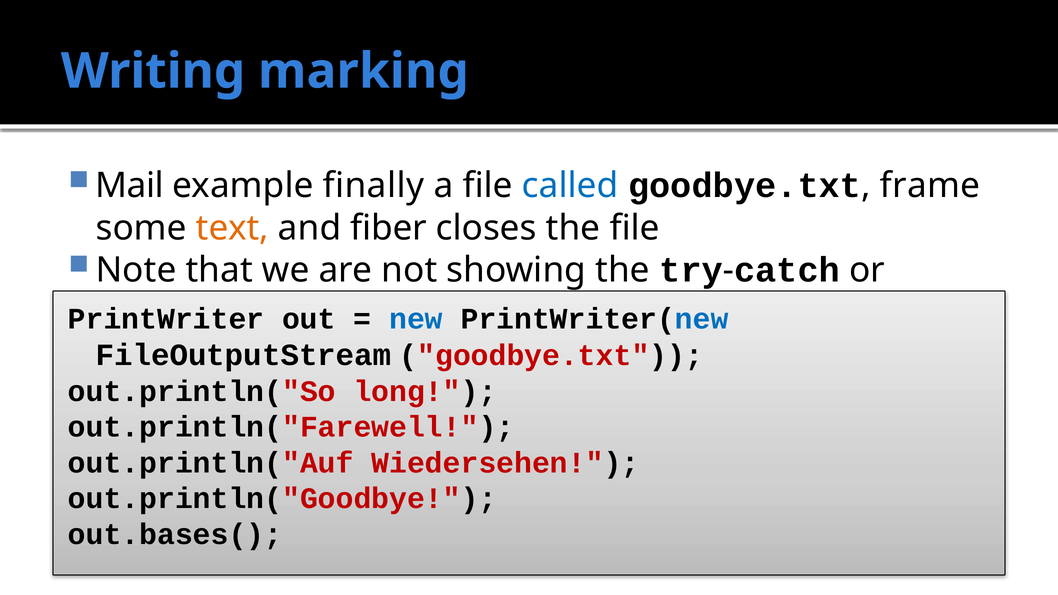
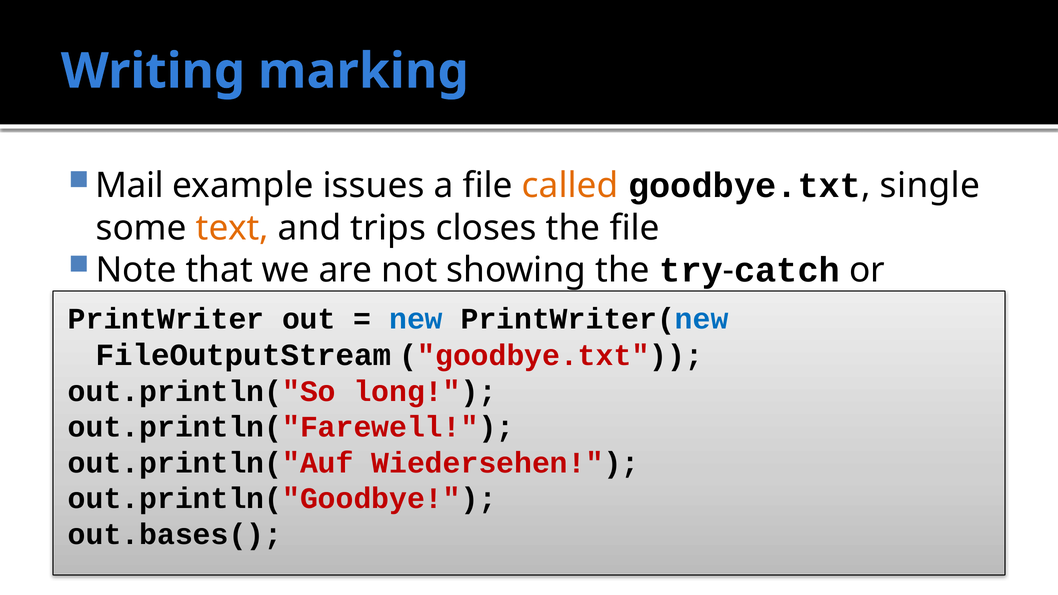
finally: finally -> issues (374, 186)
called colour: blue -> orange (570, 186)
frame: frame -> single (930, 186)
fiber: fiber -> trips (388, 228)
